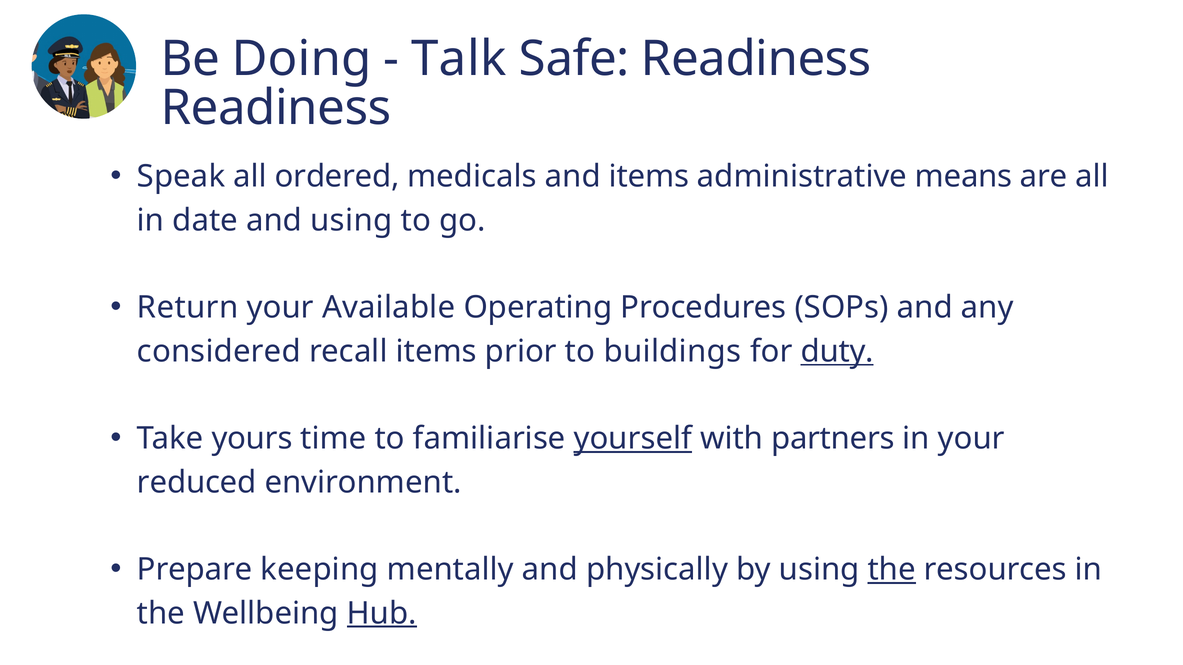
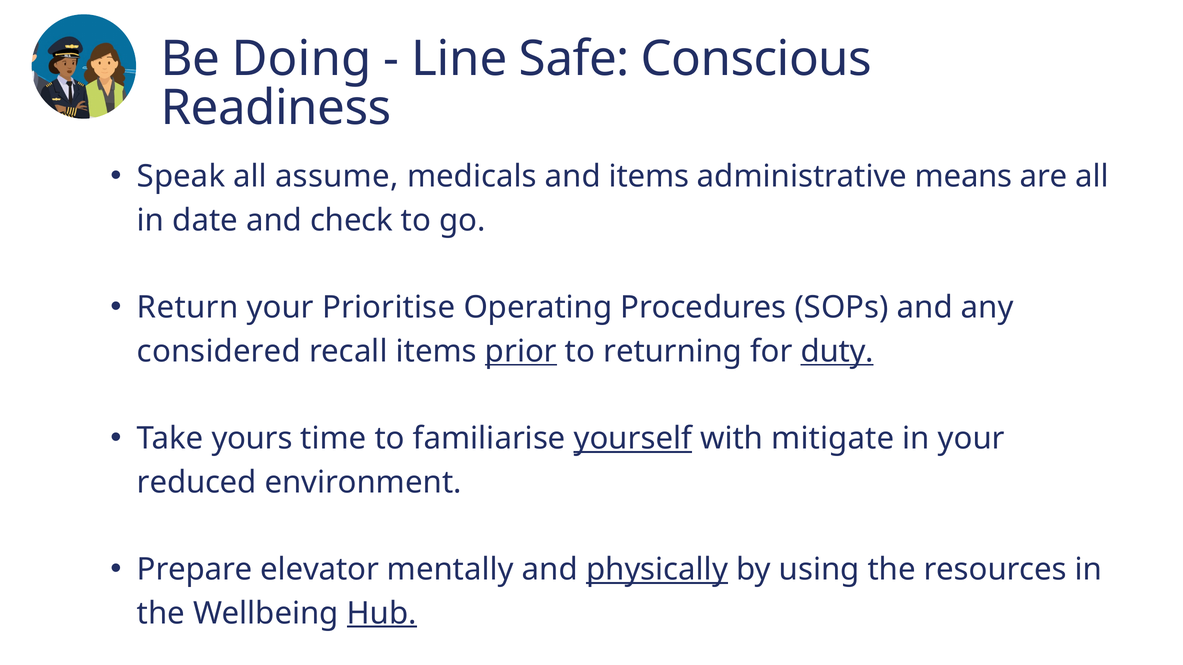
Talk: Talk -> Line (459, 59)
Safe Readiness: Readiness -> Conscious (756, 59)
ordered: ordered -> assume (337, 177)
and using: using -> check (352, 220)
Available: Available -> Prioritise (389, 308)
prior underline: none -> present (521, 352)
buildings: buildings -> returning (673, 352)
partners: partners -> mitigate (833, 439)
keeping: keeping -> elevator (320, 570)
physically underline: none -> present (657, 570)
the underline: present -> none (892, 570)
